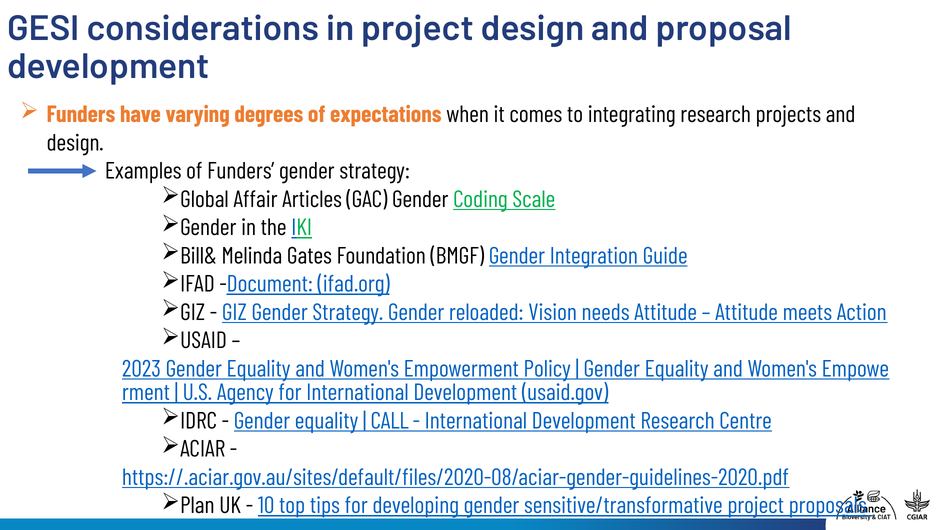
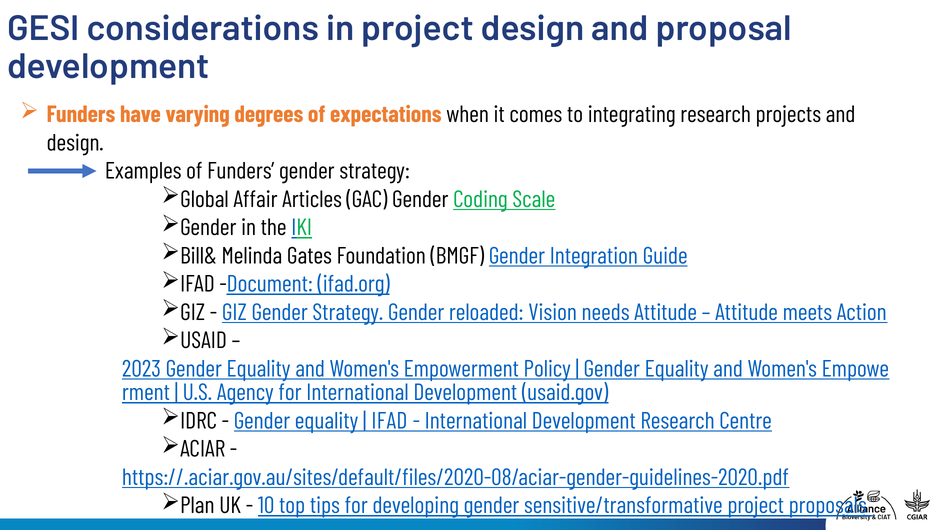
CALL: CALL -> IFAD (389, 421)
